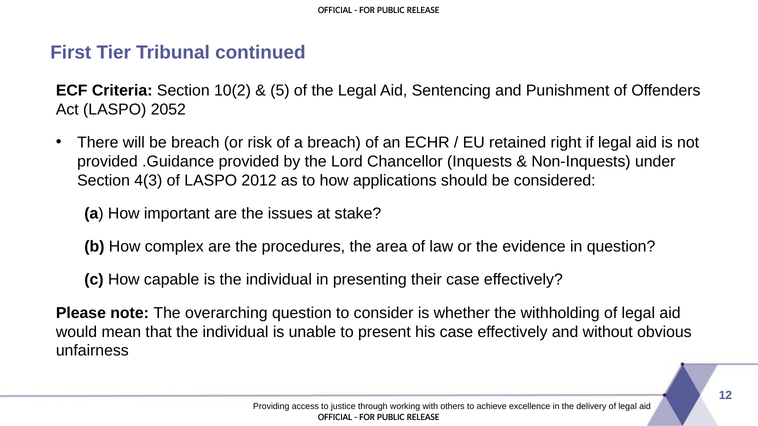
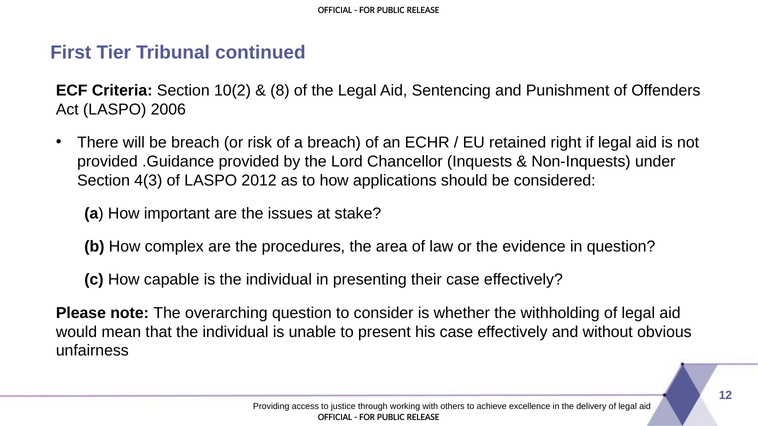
5: 5 -> 8 (280, 90)
2052: 2052 -> 2006 (168, 109)
